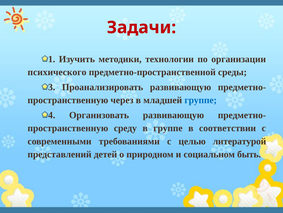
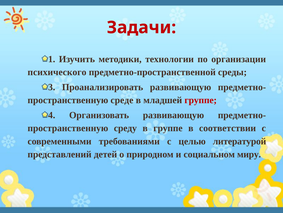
через: через -> среде (122, 100)
группе colour: blue -> red (201, 100)
быть: быть -> миру (249, 154)
